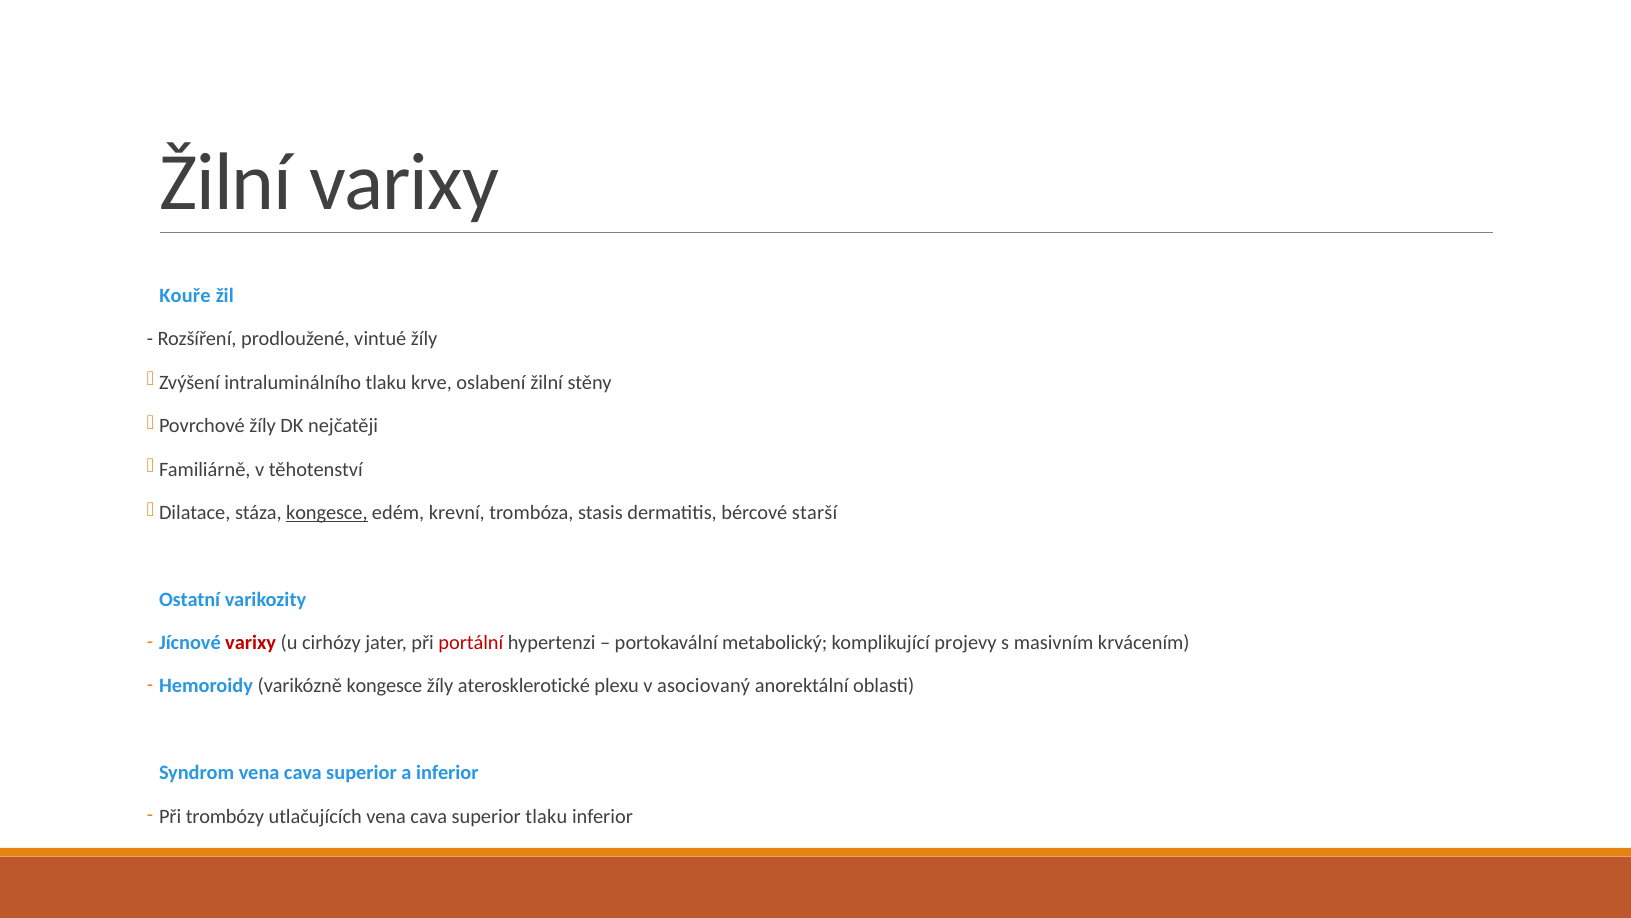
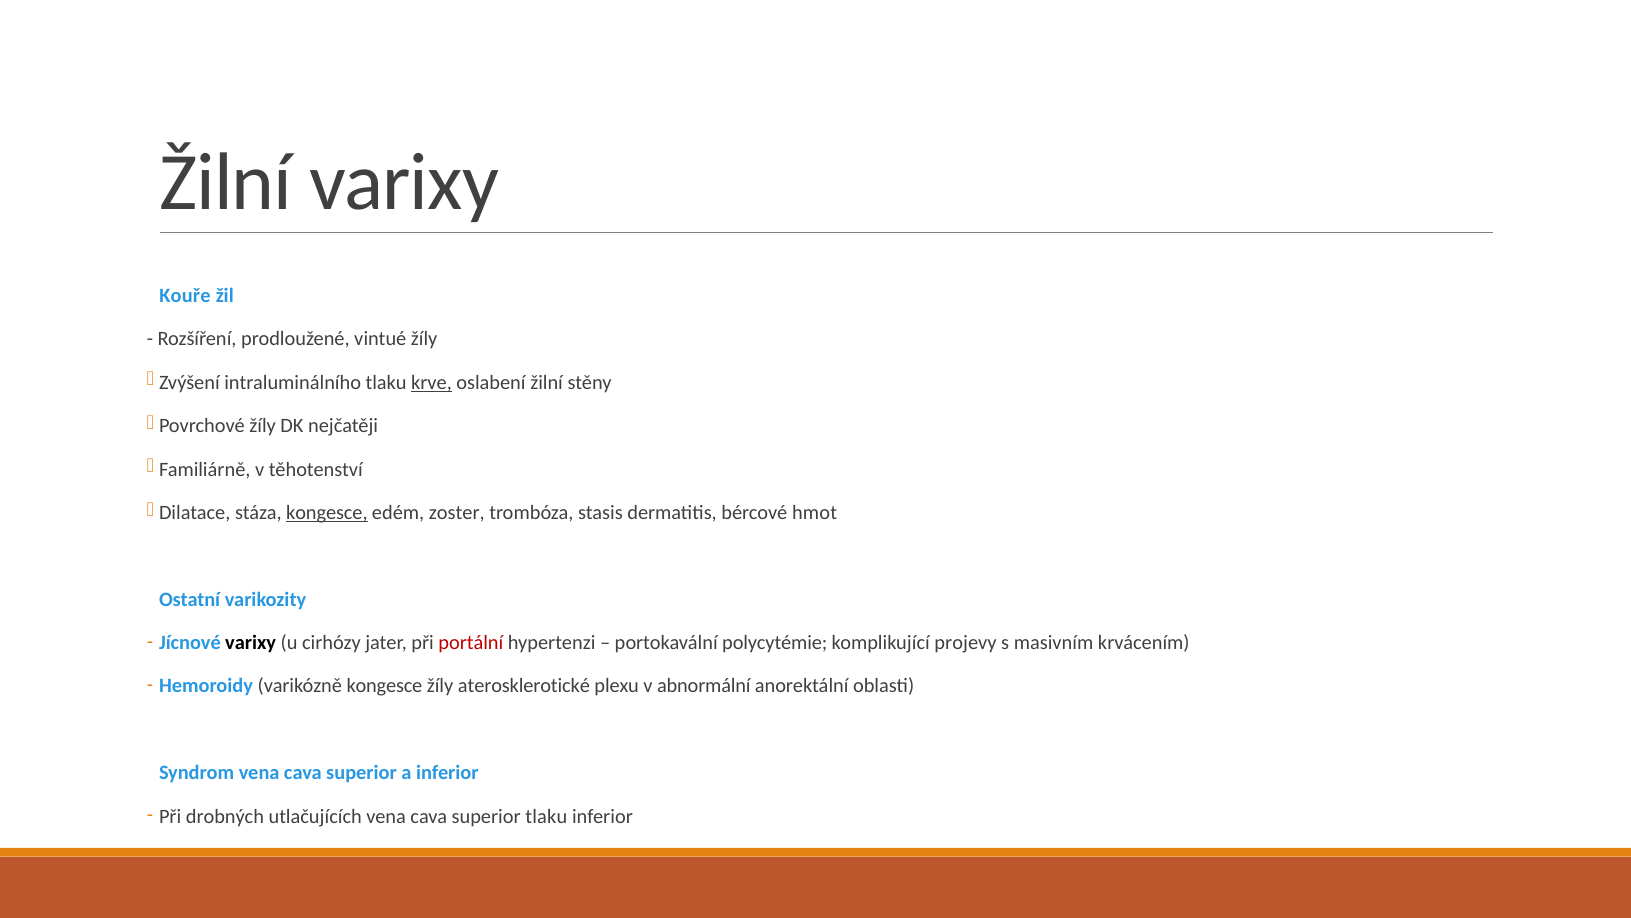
krve underline: none -> present (432, 382)
krevní: krevní -> zoster (457, 512)
starší: starší -> hmot (815, 512)
varixy colour: red -> black (251, 642)
metabolický: metabolický -> polycytémie (775, 642)
asociovaný: asociovaný -> abnormální (704, 686)
trombózy: trombózy -> drobných (225, 816)
